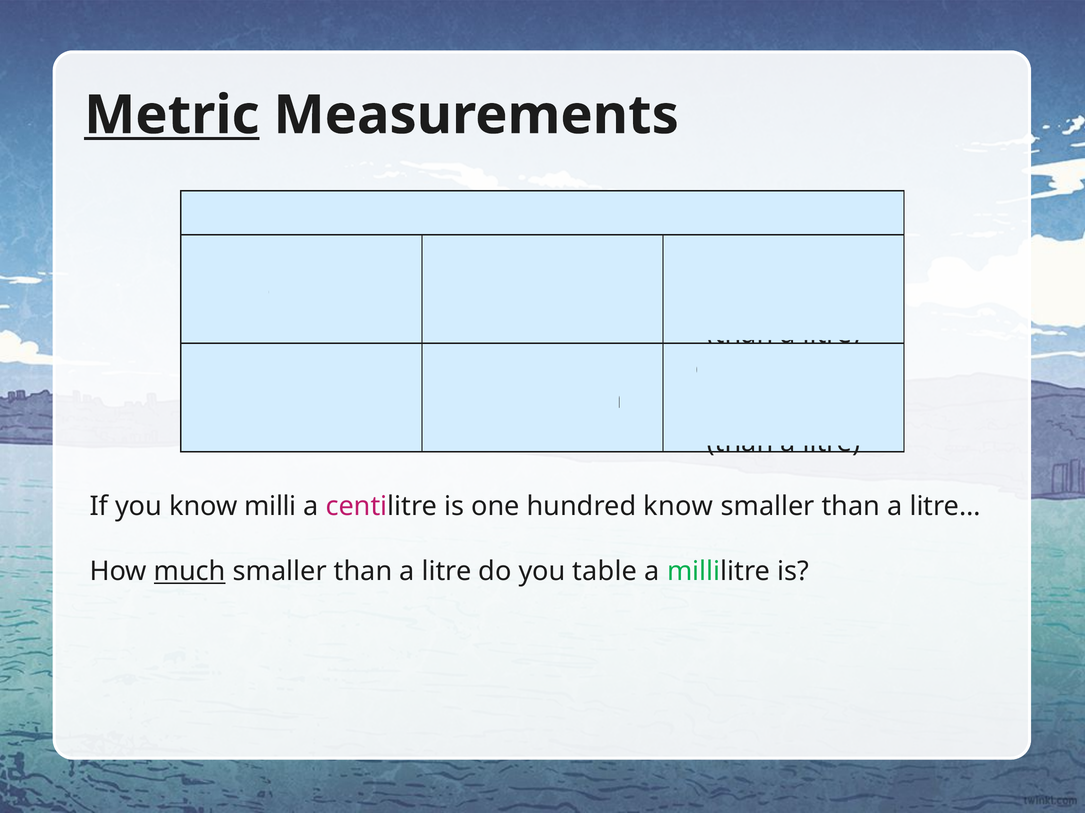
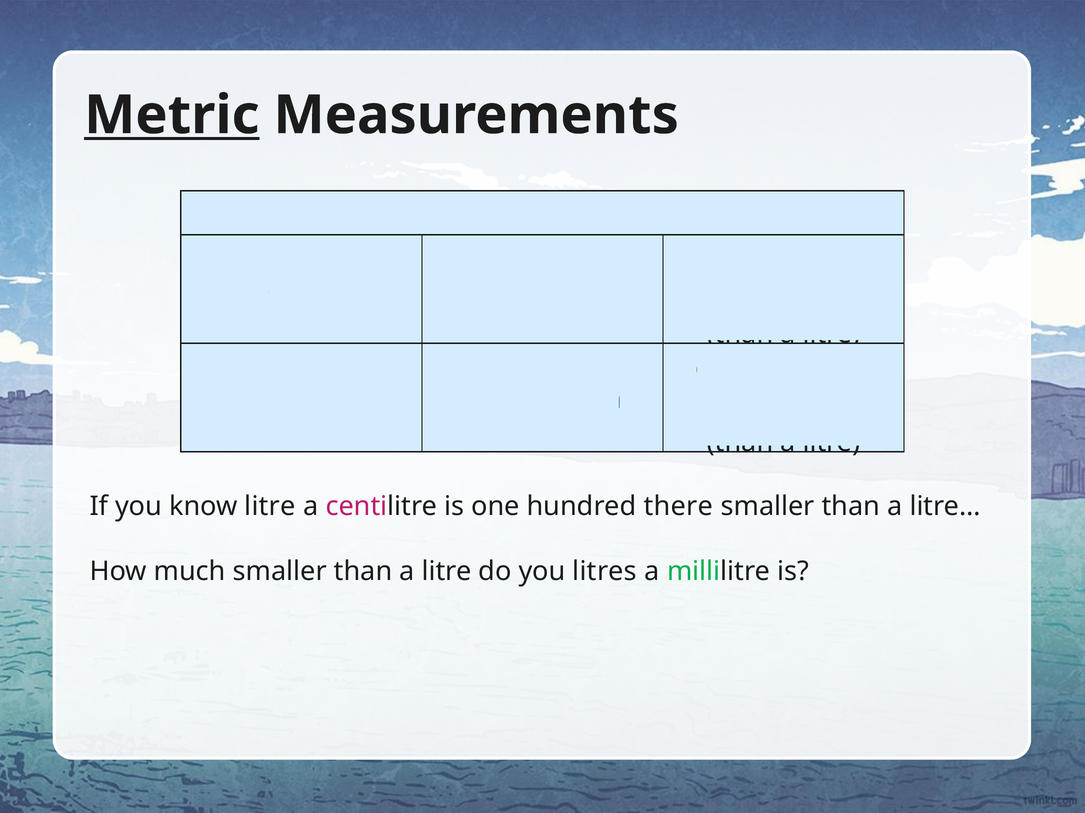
know milli: milli -> litre (270, 507)
hundred know: know -> there (678, 507)
much underline: present -> none (190, 572)
table: table -> litres (605, 572)
